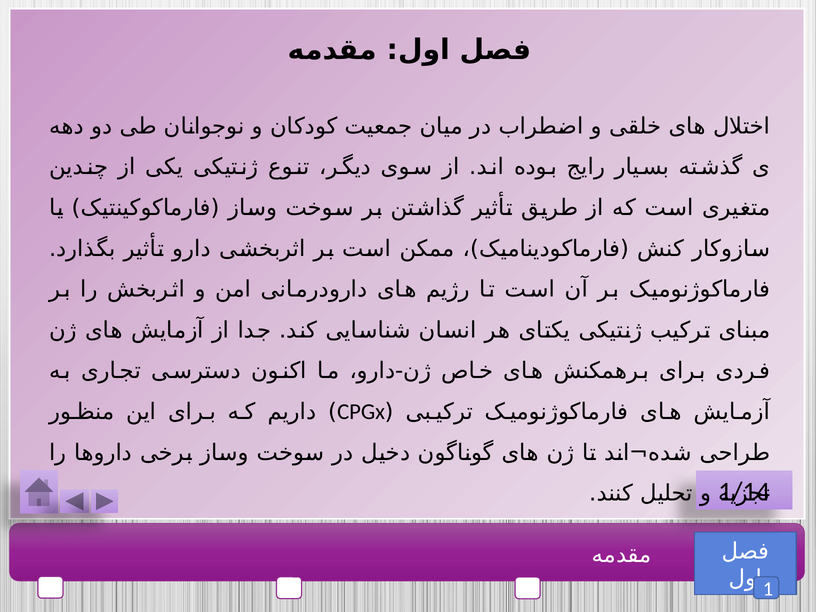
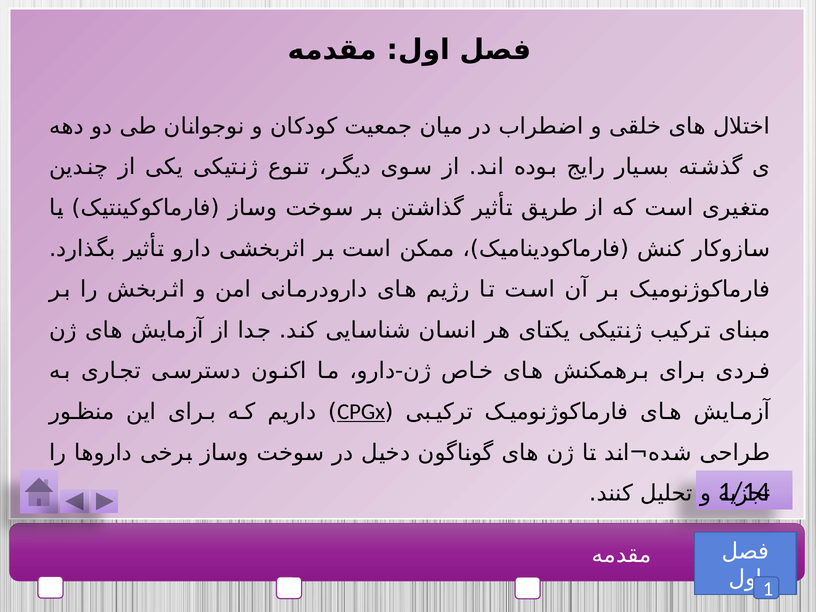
CPGx underline: none -> present (361, 412)
